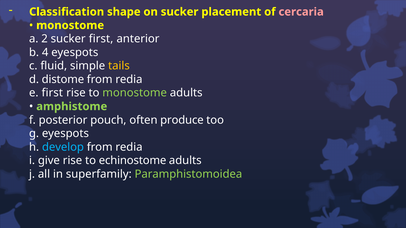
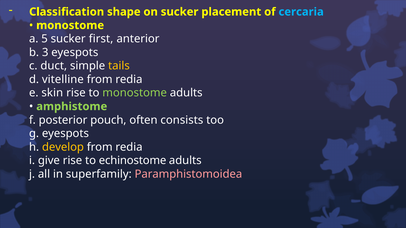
cercaria colour: pink -> light blue (301, 12)
2: 2 -> 5 (45, 39)
4: 4 -> 3 (45, 52)
fluid: fluid -> duct (54, 66)
distome: distome -> vitelline (63, 80)
e first: first -> skin (52, 93)
produce: produce -> consists (182, 120)
develop colour: light blue -> yellow (63, 147)
Paramphistomoidea colour: light green -> pink (188, 174)
